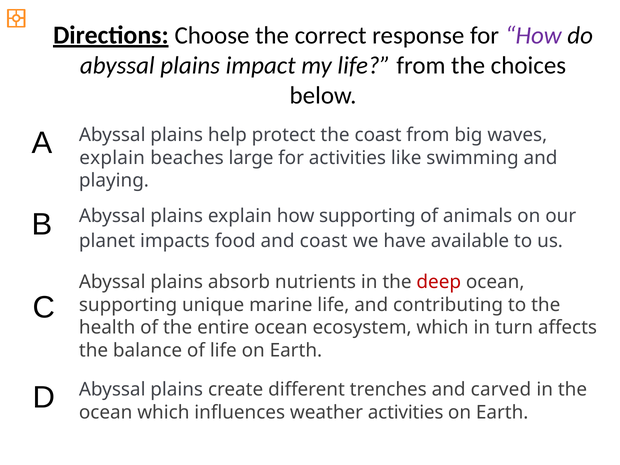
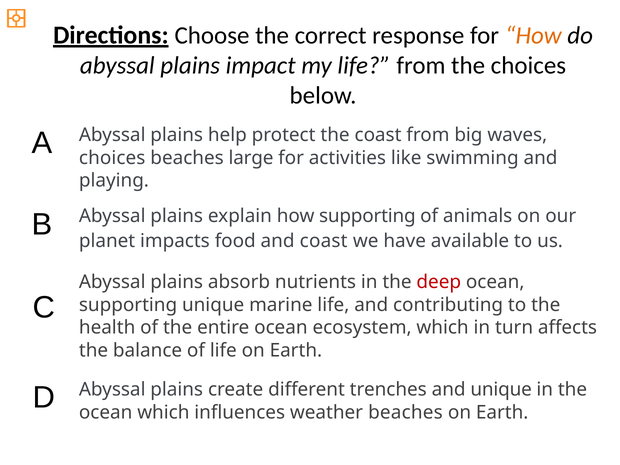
How colour: purple -> orange (533, 36)
explain: explain -> choices (112, 158)
and carved: carved -> unique (501, 390)
weather activities: activities -> beaches (405, 412)
